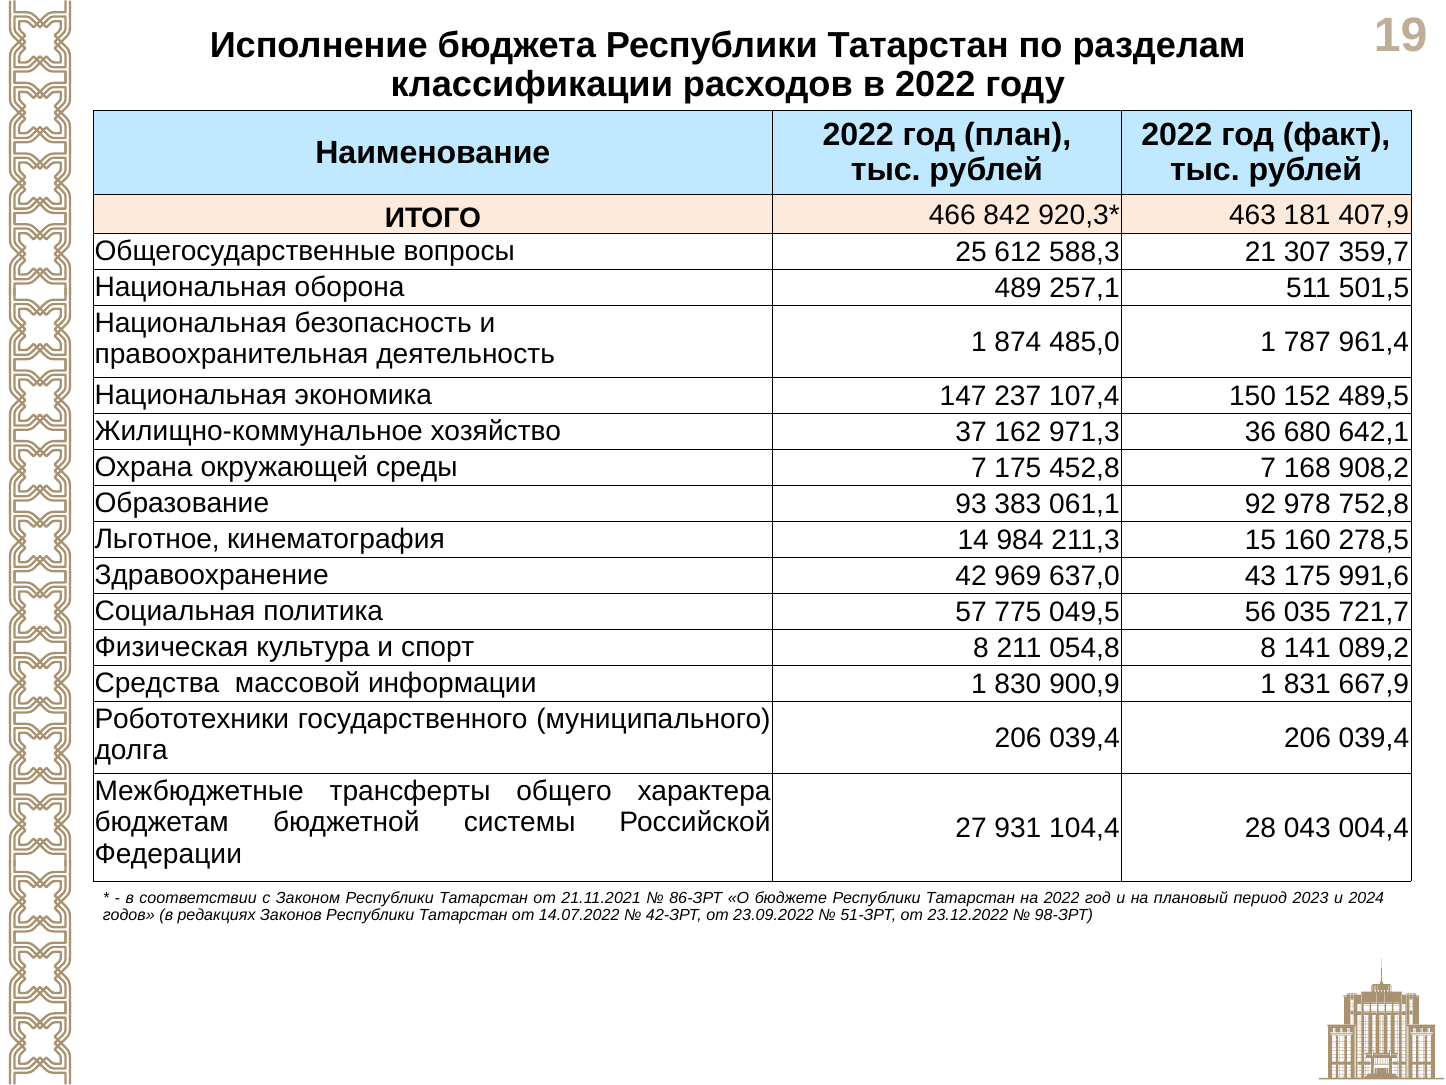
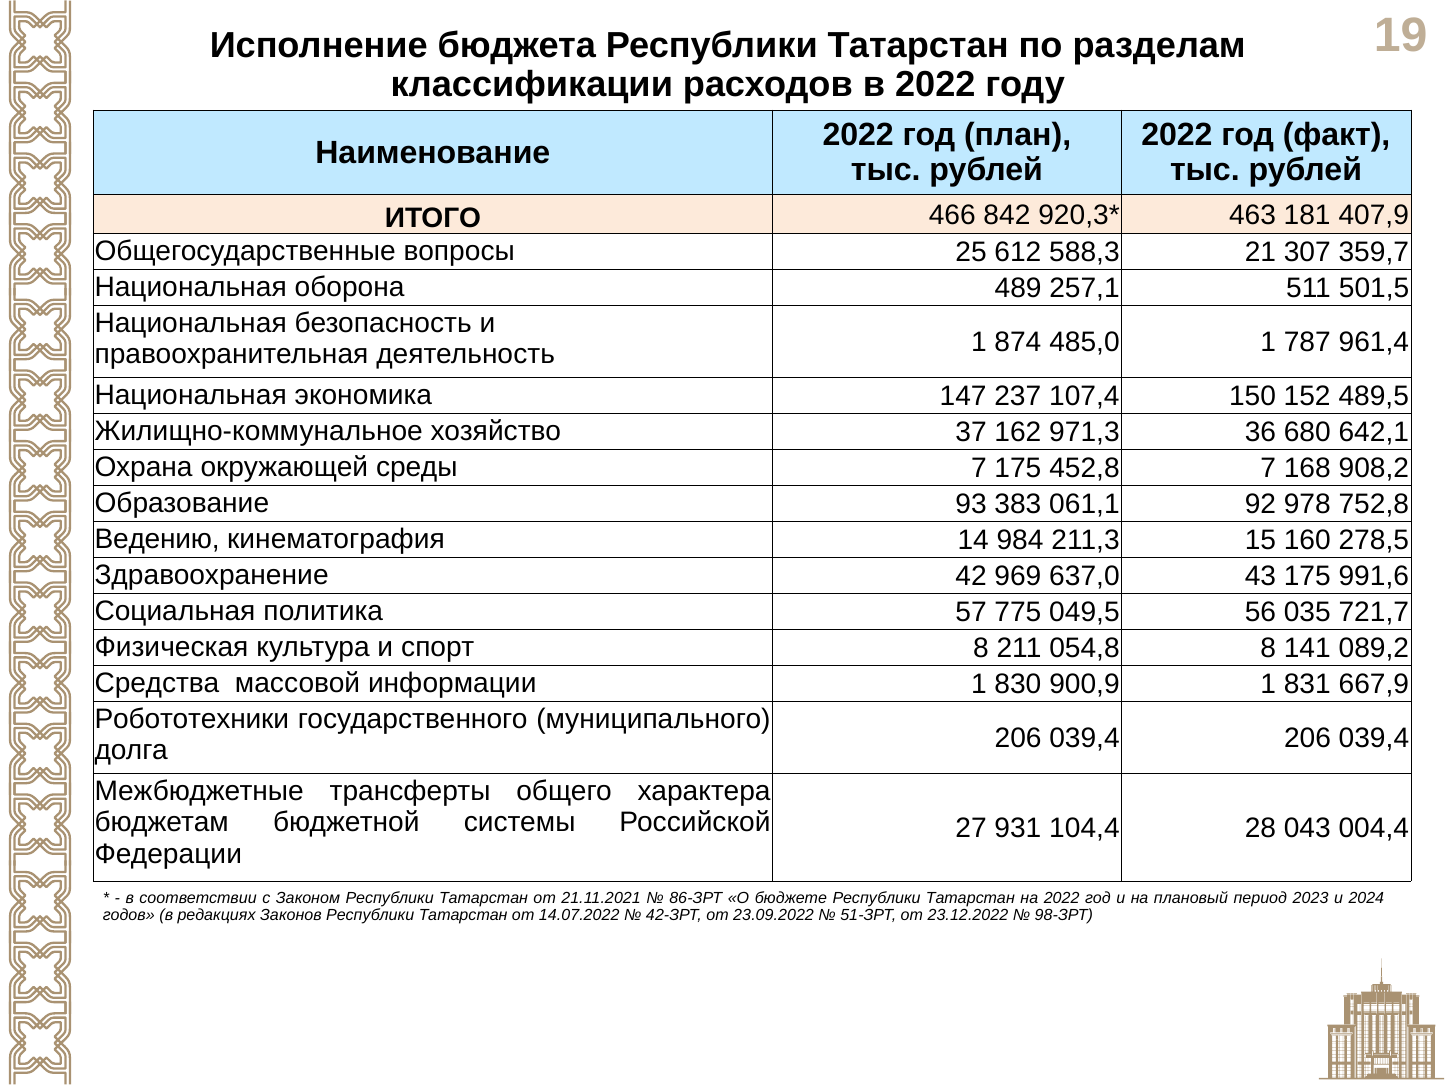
Льготное: Льготное -> Ведению (157, 539)
